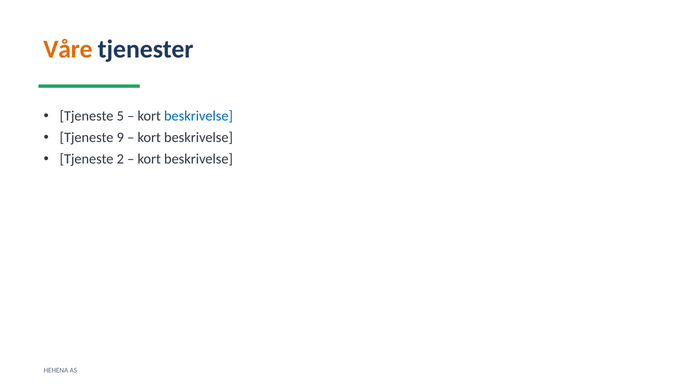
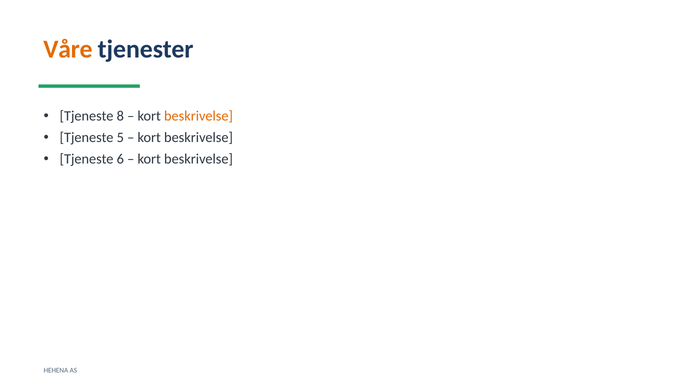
5: 5 -> 8 (120, 116)
beskrivelse colour: blue -> orange (199, 116)
9: 9 -> 5 (120, 138)
2: 2 -> 6 (120, 159)
